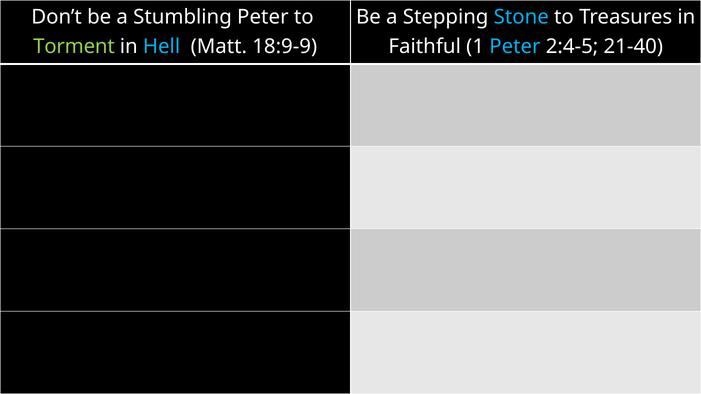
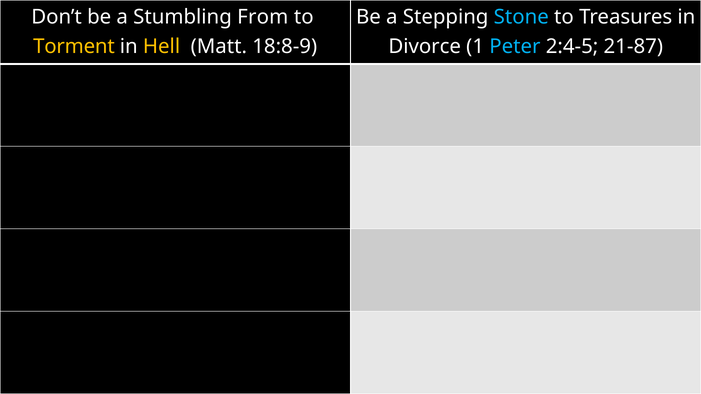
Stumbling Peter: Peter -> From (263, 17)
Torment colour: light green -> yellow (74, 47)
Hell colour: light blue -> yellow (162, 47)
18:9-9: 18:9-9 -> 18:8-9 (285, 47)
Faithful: Faithful -> Divorce (425, 47)
21-40: 21-40 -> 21-87 (633, 47)
